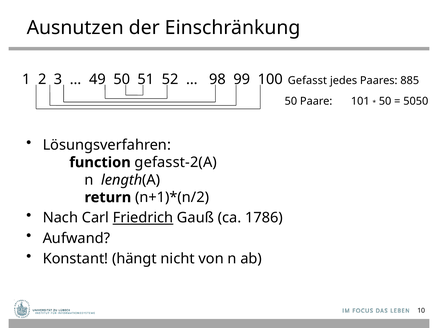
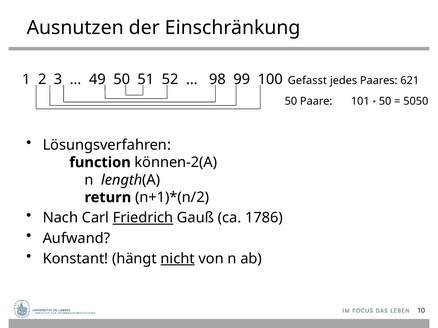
885: 885 -> 621 (410, 81)
gefasst-2(A: gefasst-2(A -> können-2(A (176, 163)
nicht underline: none -> present (178, 259)
